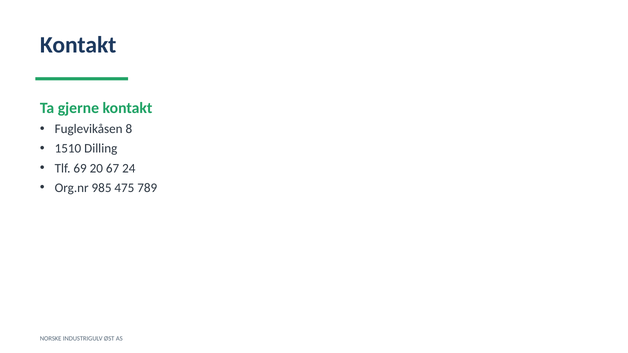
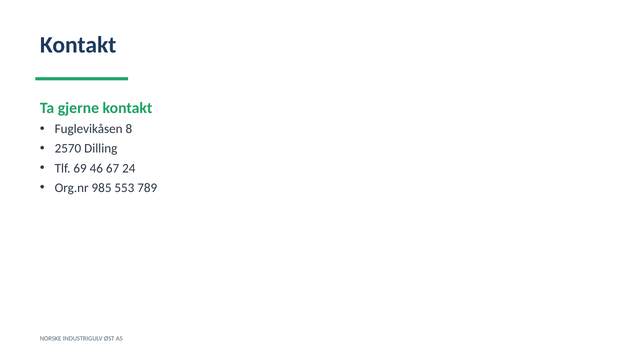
1510: 1510 -> 2570 (68, 149)
20: 20 -> 46 (96, 168)
475: 475 -> 553 (124, 188)
